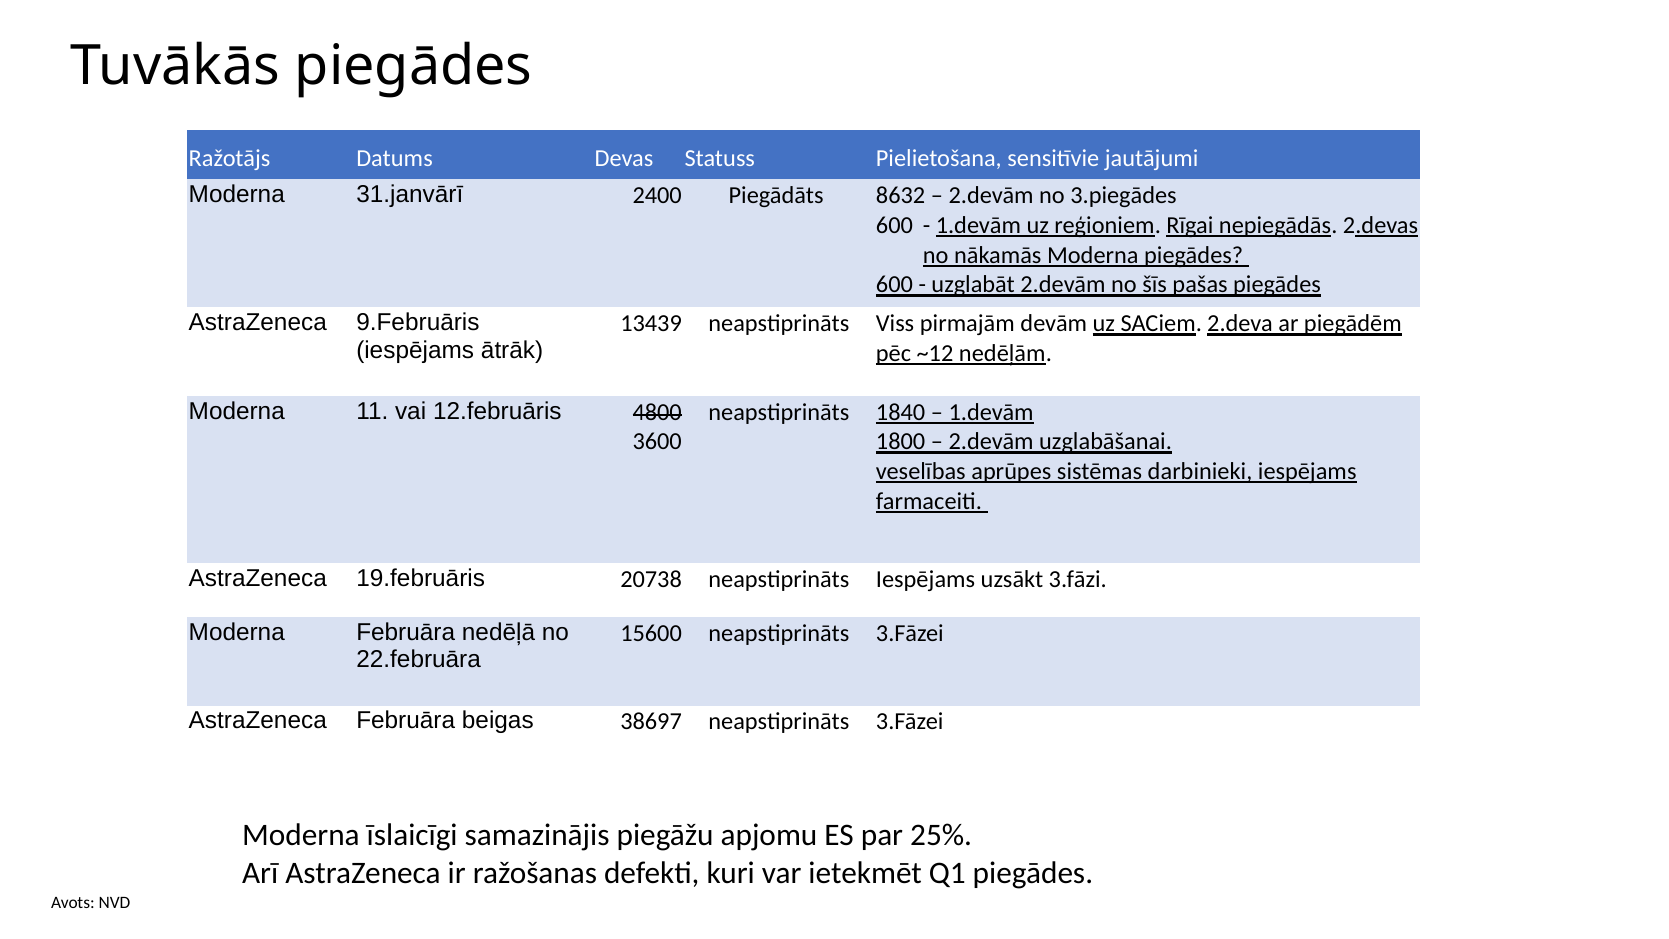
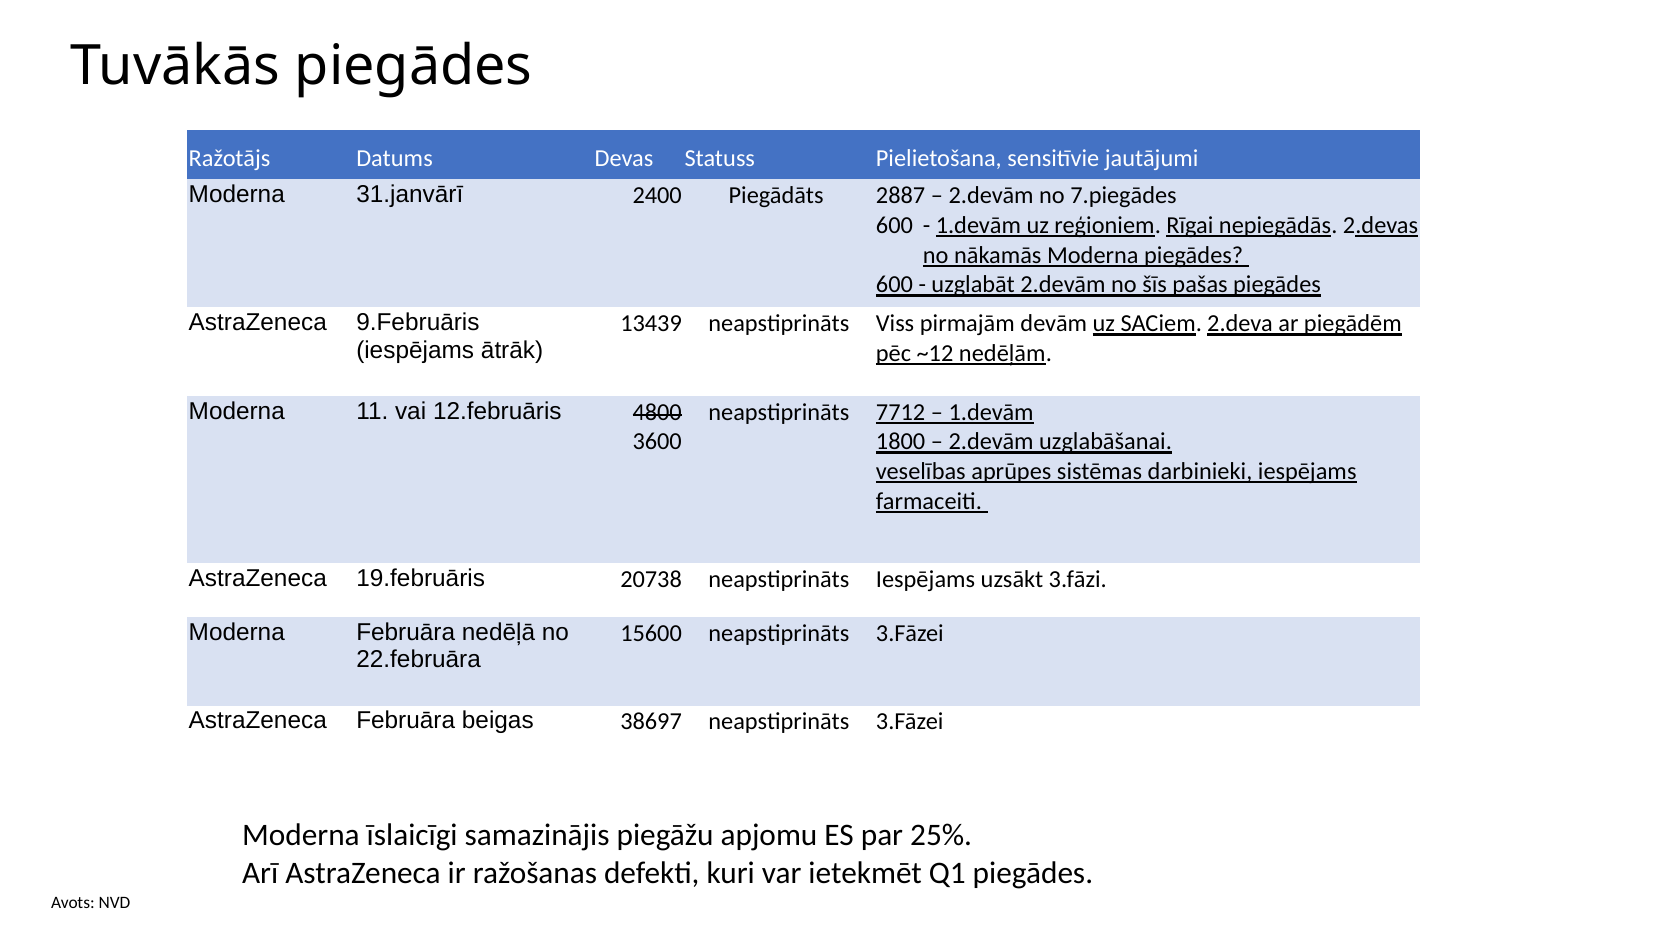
8632: 8632 -> 2887 (901, 196)
3.piegādes: 3.piegādes -> 7.piegādes (1124, 196)
1840: 1840 -> 7712 (901, 412)
